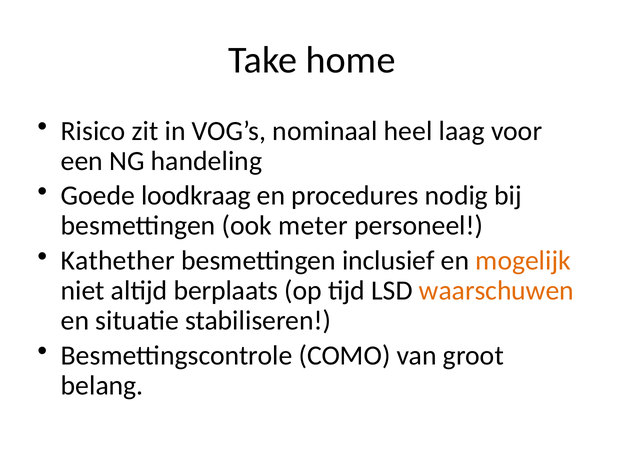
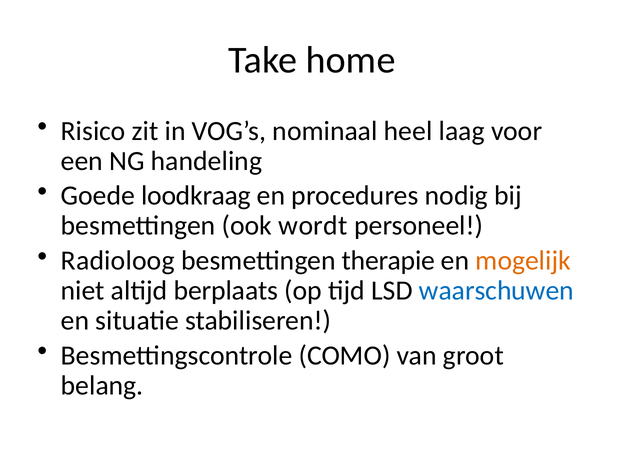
meter: meter -> wordt (313, 226)
Kathether: Kathether -> Radioloog (118, 261)
inclusief: inclusief -> therapie (388, 261)
waarschuwen colour: orange -> blue (496, 291)
